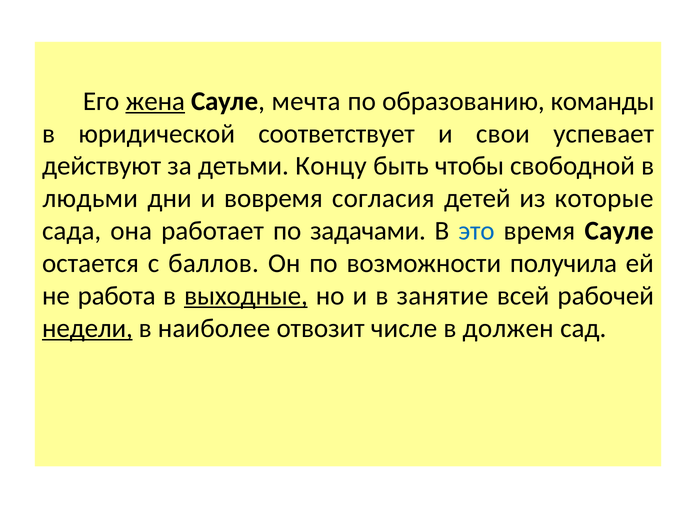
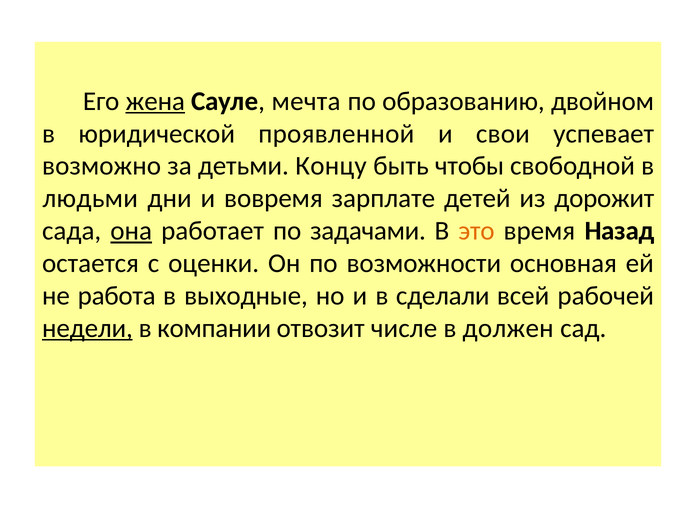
команды: команды -> двойном (603, 101)
соответствует: соответствует -> проявленной (336, 134)
действуют: действуют -> возможно (102, 166)
согласия: согласия -> зарплате (383, 198)
которые: которые -> дорожит (604, 198)
она underline: none -> present (131, 231)
это colour: blue -> orange (476, 231)
время Сауле: Сауле -> Назад (620, 231)
баллов: баллов -> оценки (214, 263)
получила: получила -> основная (563, 263)
выходные underline: present -> none (246, 296)
занятие: занятие -> сделали (443, 296)
наиболее: наиболее -> компании (214, 328)
